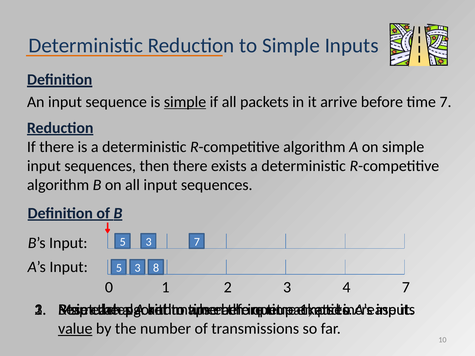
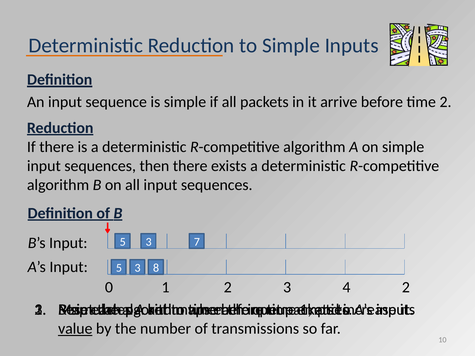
simple underline: present -> none (185, 102)
time 7: 7 -> 2 (446, 102)
4 7: 7 -> 2 (406, 288)
